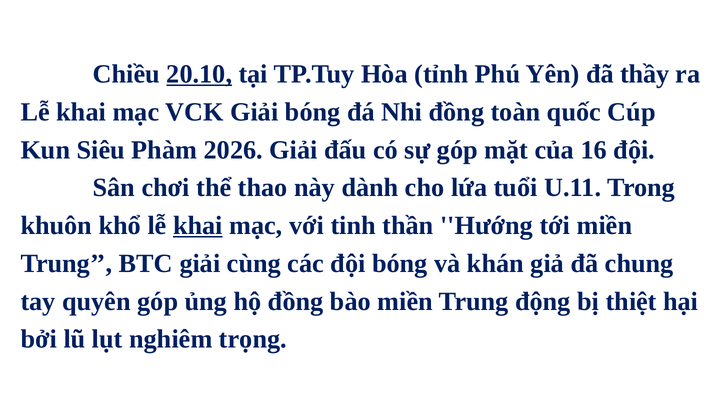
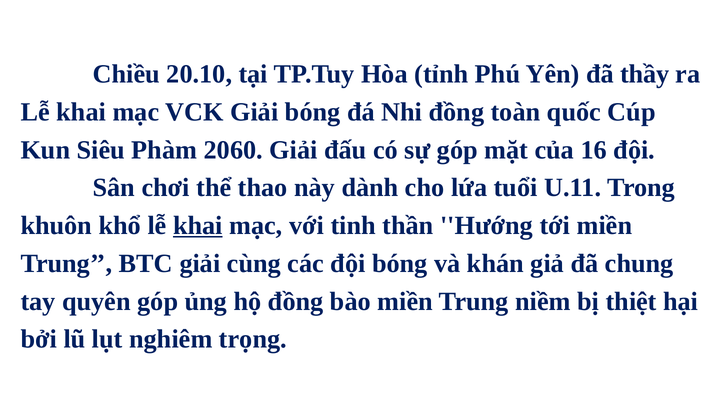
20.10 underline: present -> none (199, 74)
2026: 2026 -> 2060 (233, 150)
động: động -> niềm (543, 301)
